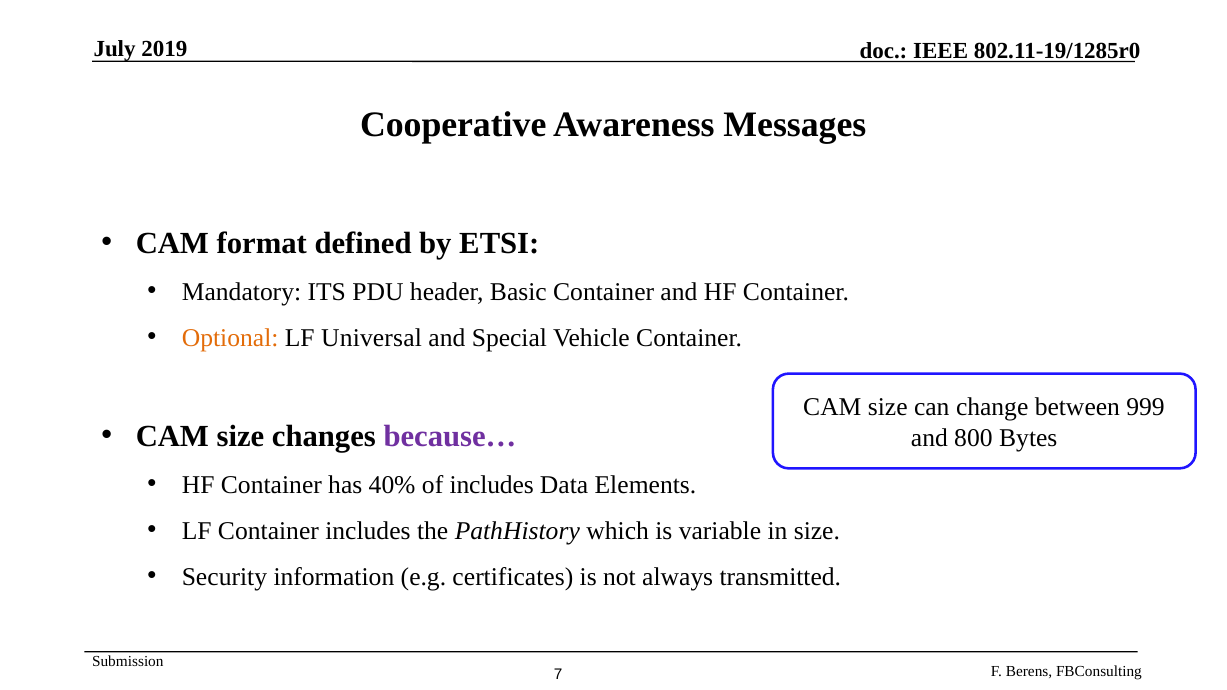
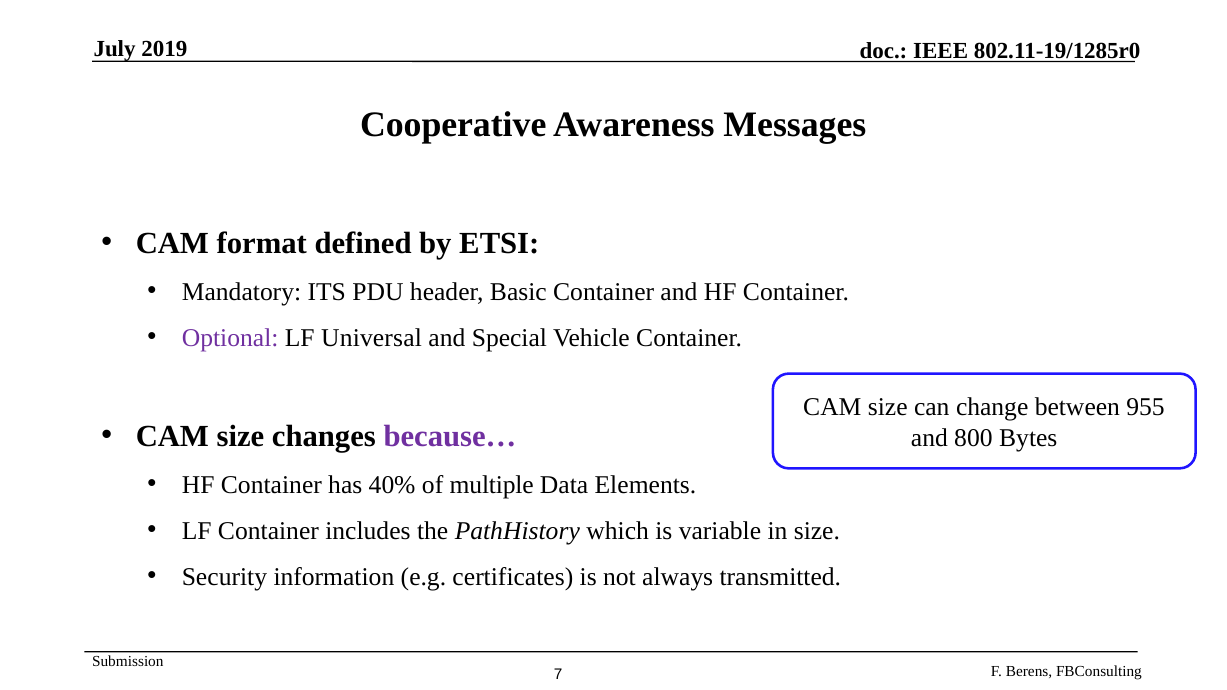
Optional colour: orange -> purple (230, 338)
999: 999 -> 955 (1146, 408)
of includes: includes -> multiple (492, 485)
